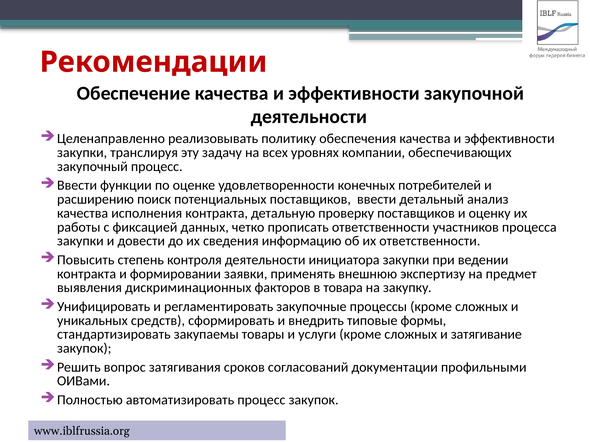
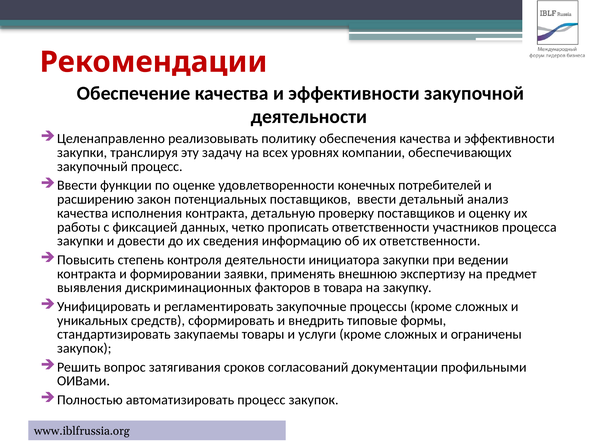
поиск: поиск -> закон (154, 199)
затягивание: затягивание -> ограничены (486, 335)
